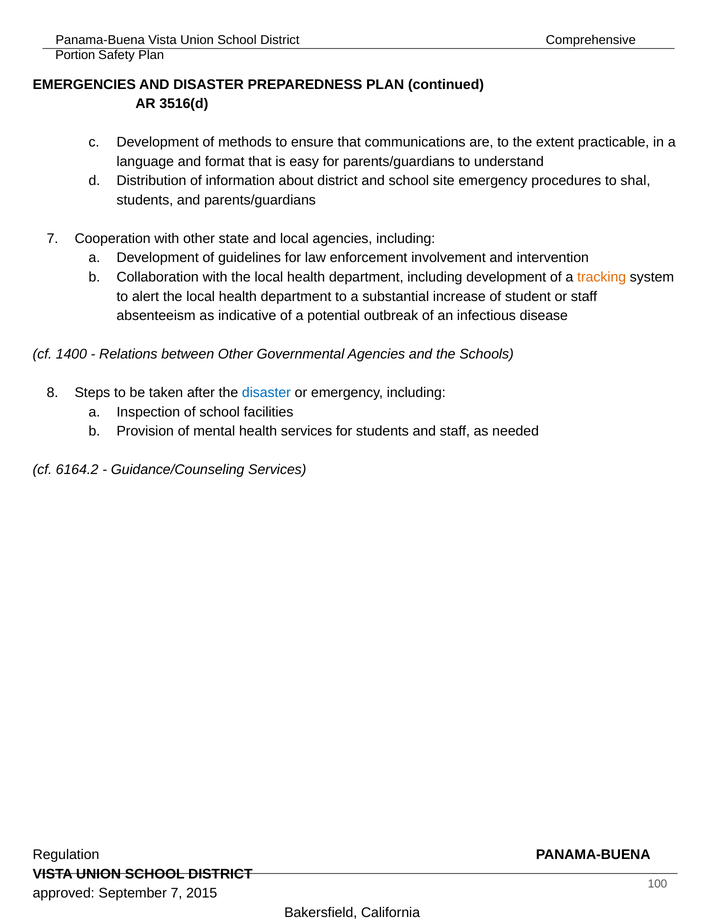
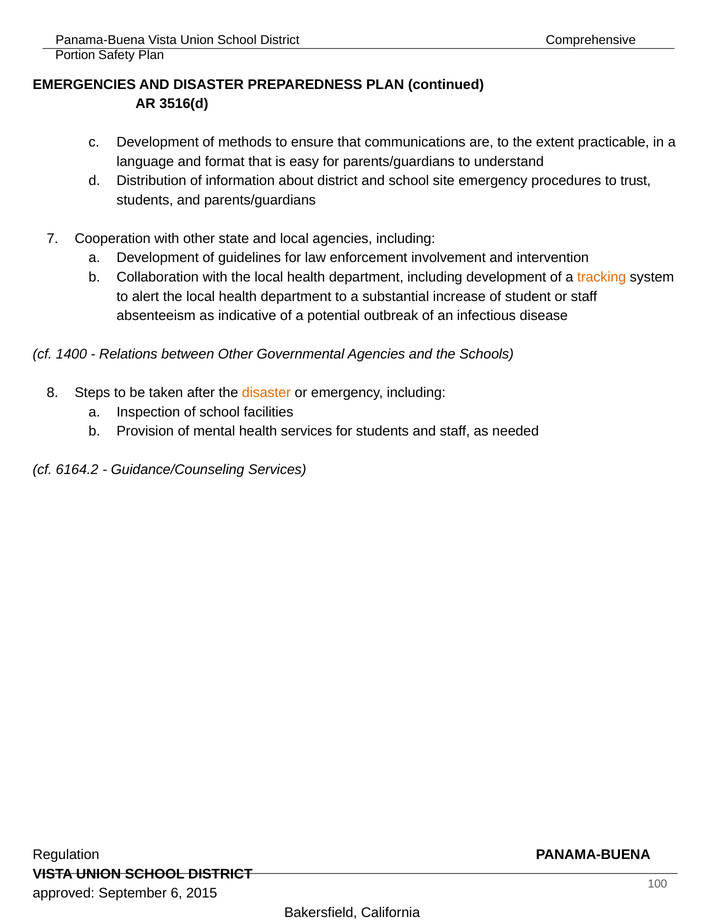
shal: shal -> trust (636, 181)
disaster colour: blue -> orange (266, 393)
7: 7 -> 6 (177, 894)
